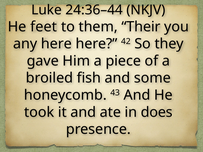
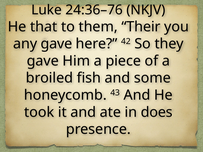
24:36–44: 24:36–44 -> 24:36–76 (94, 10)
feet: feet -> that (44, 27)
any here: here -> gave (56, 44)
